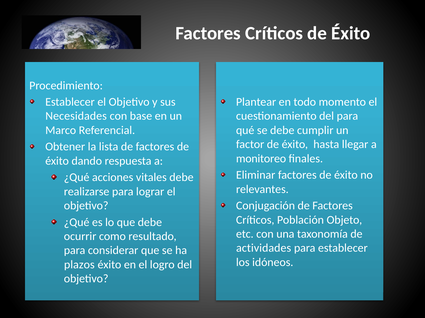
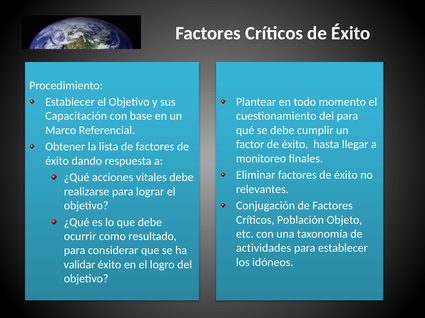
Necesidades: Necesidades -> Capacitación (76, 116)
plazos: plazos -> validar (79, 265)
